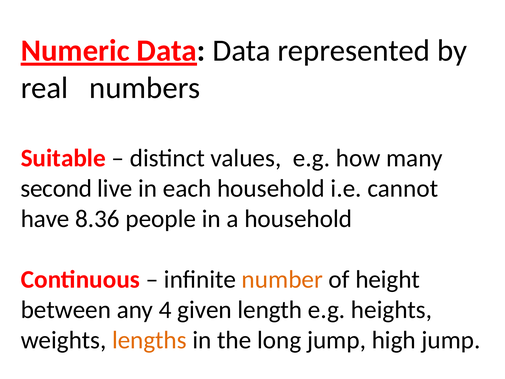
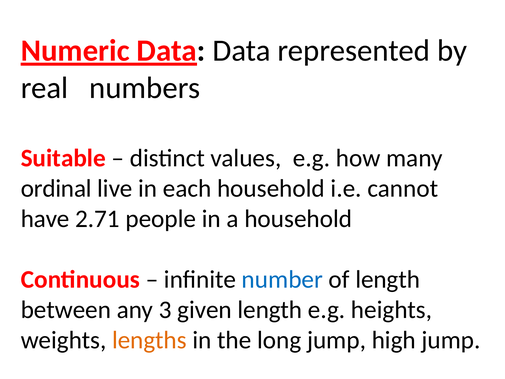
second: second -> ordinal (56, 188)
8.36: 8.36 -> 2.71 (97, 219)
number colour: orange -> blue (282, 279)
of height: height -> length (388, 279)
4: 4 -> 3 (165, 310)
